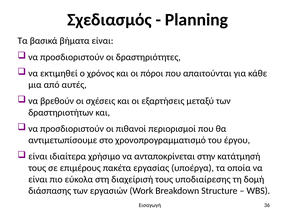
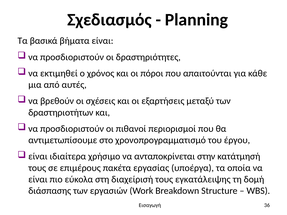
υποδιαίρεσης: υποδιαίρεσης -> εγκατάλειψης (203, 180)
